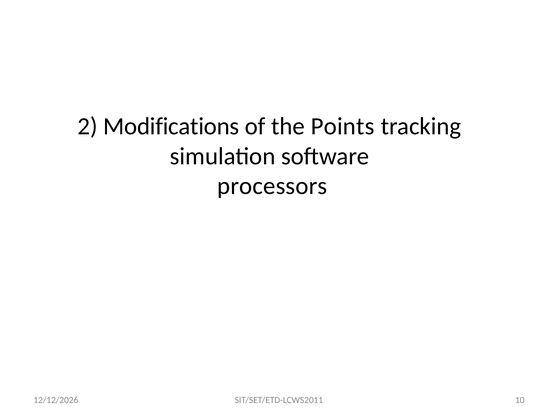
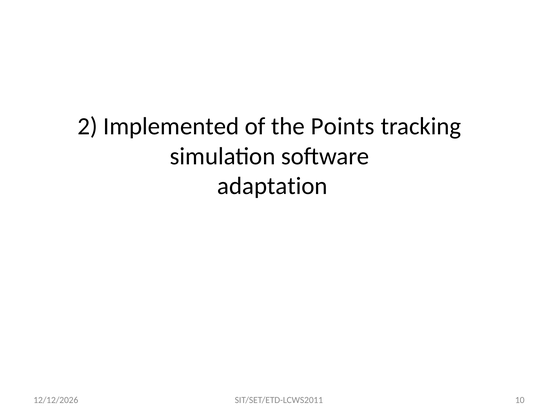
Modifications: Modifications -> Implemented (171, 126)
processors: processors -> adaptation (272, 186)
